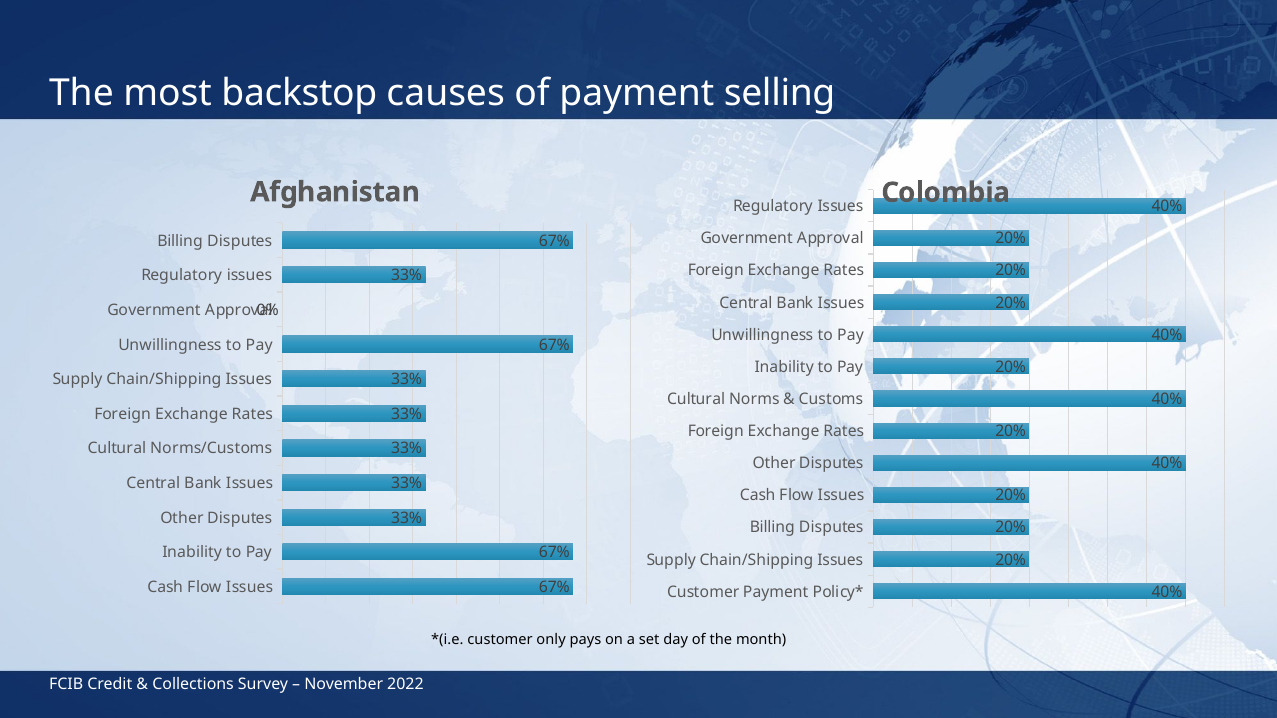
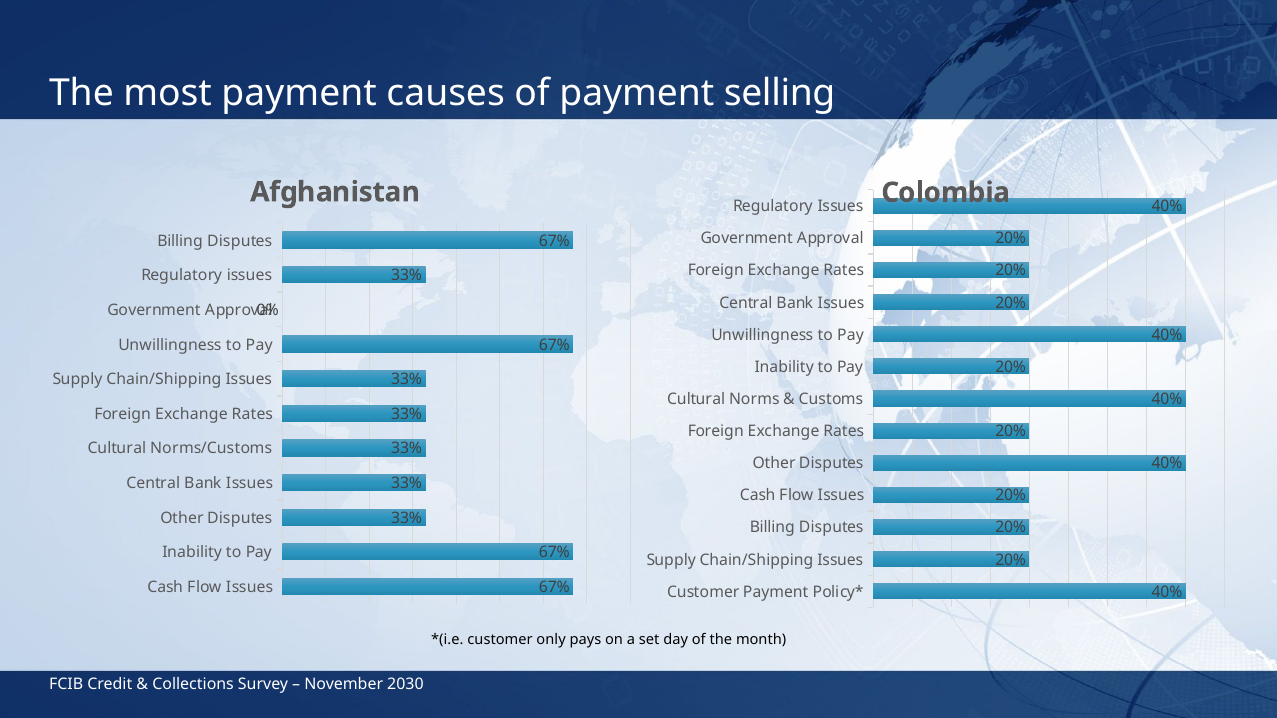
most backstop: backstop -> payment (299, 93)
2022: 2022 -> 2030 (405, 685)
